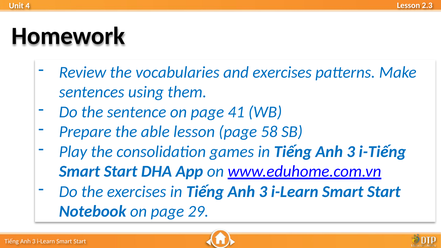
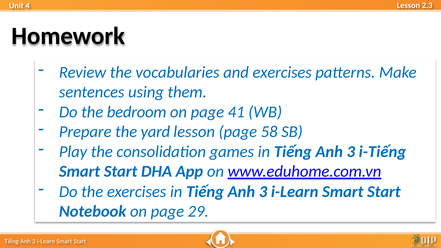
sentence: sentence -> bedroom (137, 112)
able: able -> yard (155, 132)
